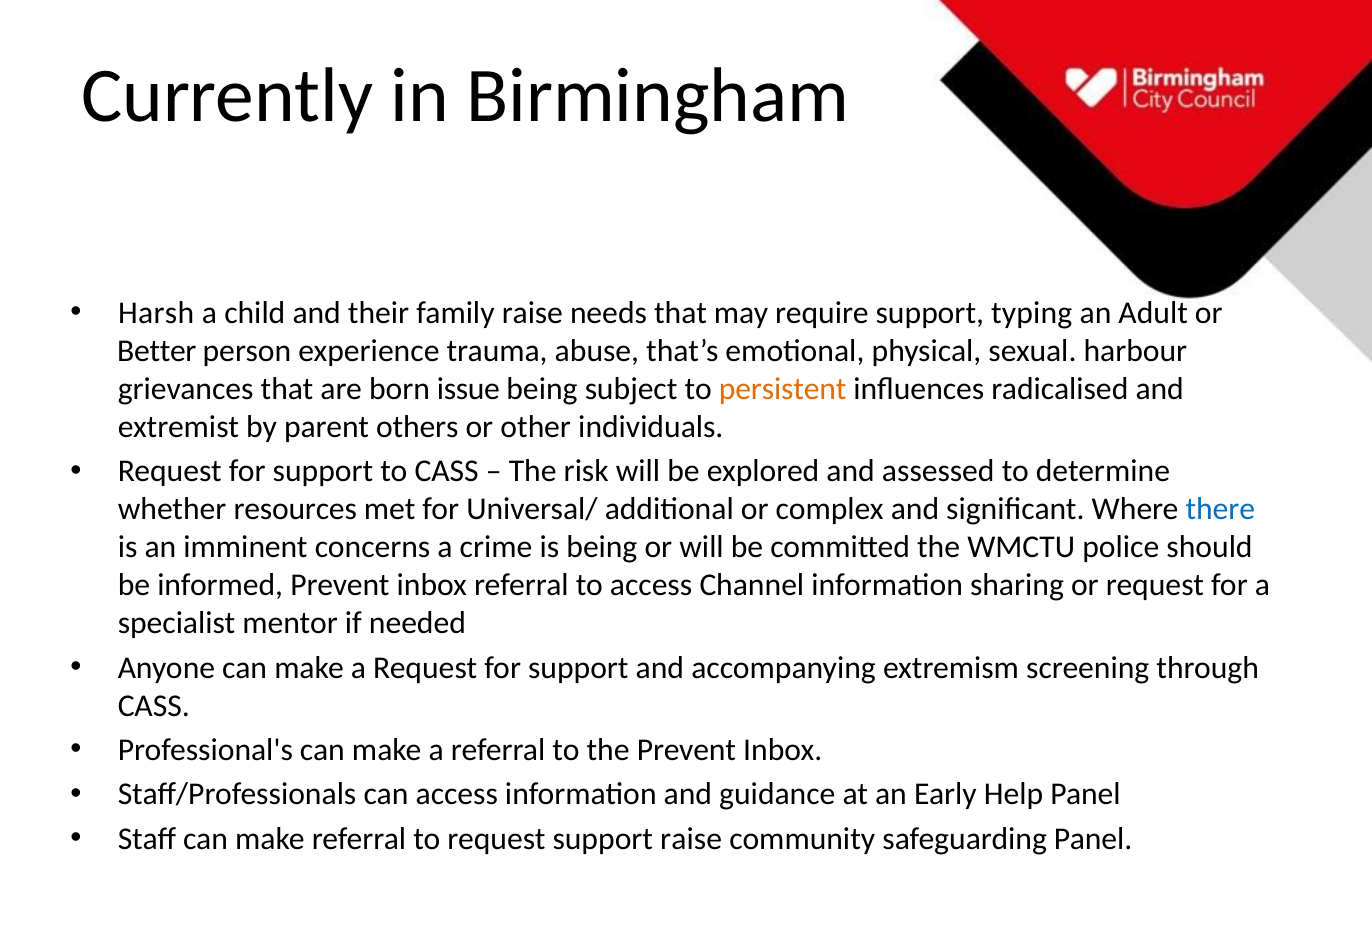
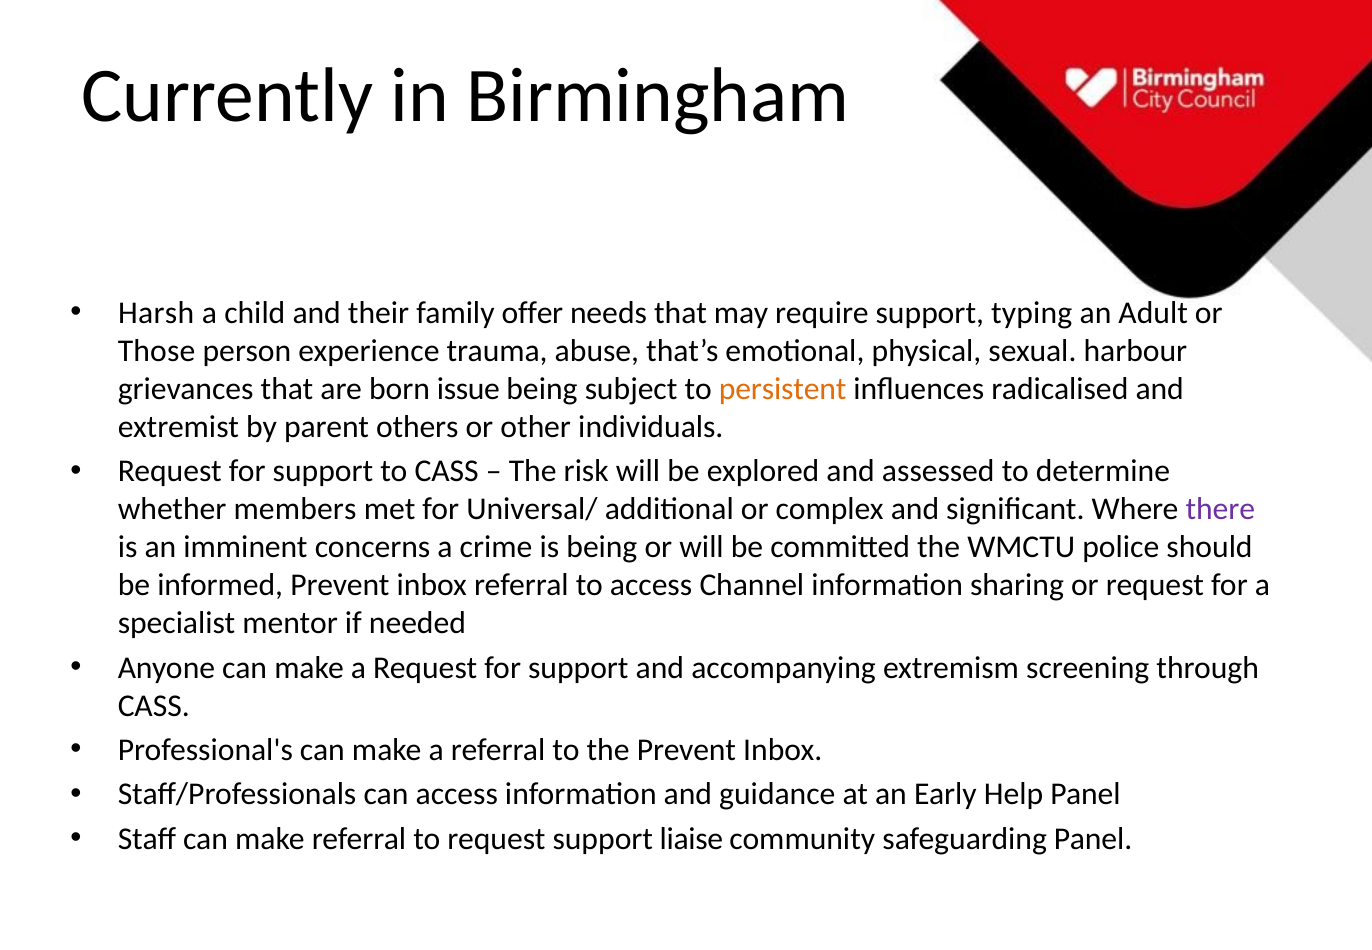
family raise: raise -> offer (532, 313)
Better: Better -> Those (157, 351)
resources: resources -> members (295, 509)
there colour: blue -> purple (1220, 509)
support raise: raise -> liaise (691, 839)
